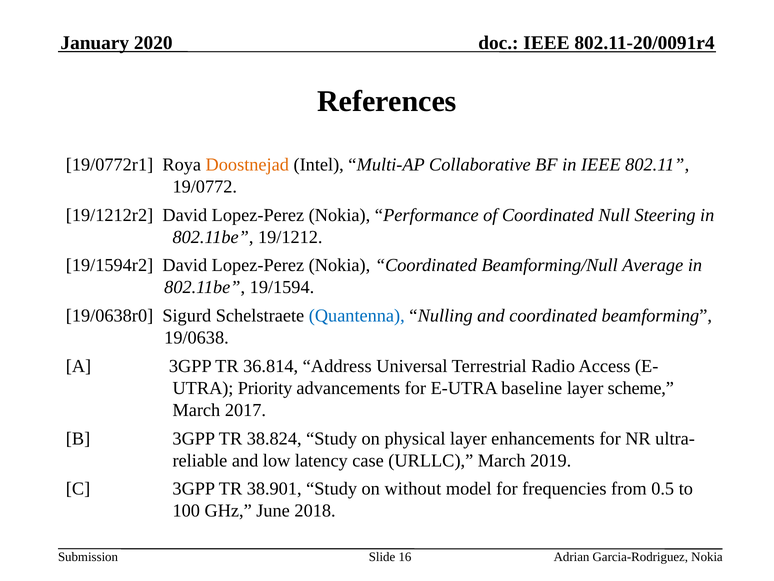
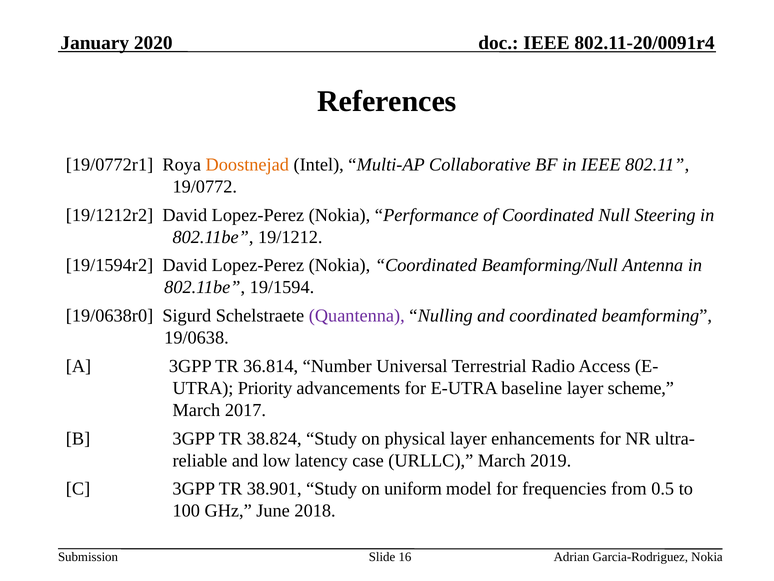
Average: Average -> Antenna (653, 265)
Quantenna colour: blue -> purple (357, 316)
Address: Address -> Number (337, 366)
without: without -> uniform (413, 488)
